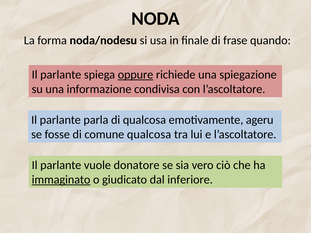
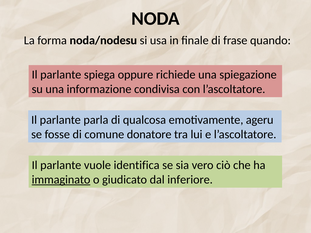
oppure underline: present -> none (136, 75)
comune qualcosa: qualcosa -> donatore (149, 135)
donatore: donatore -> identifica (137, 165)
